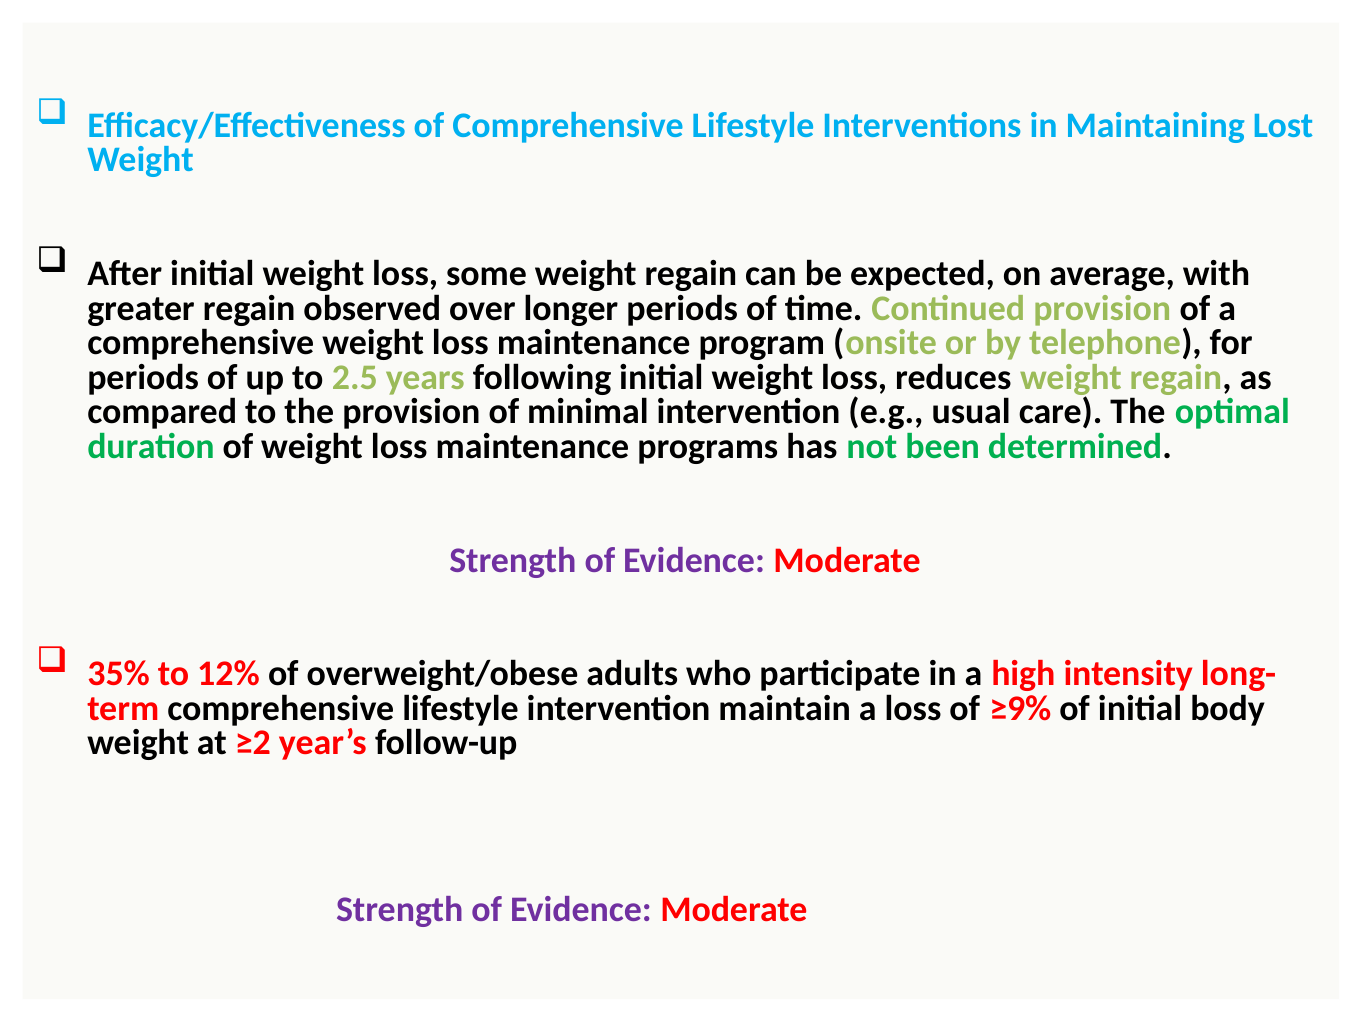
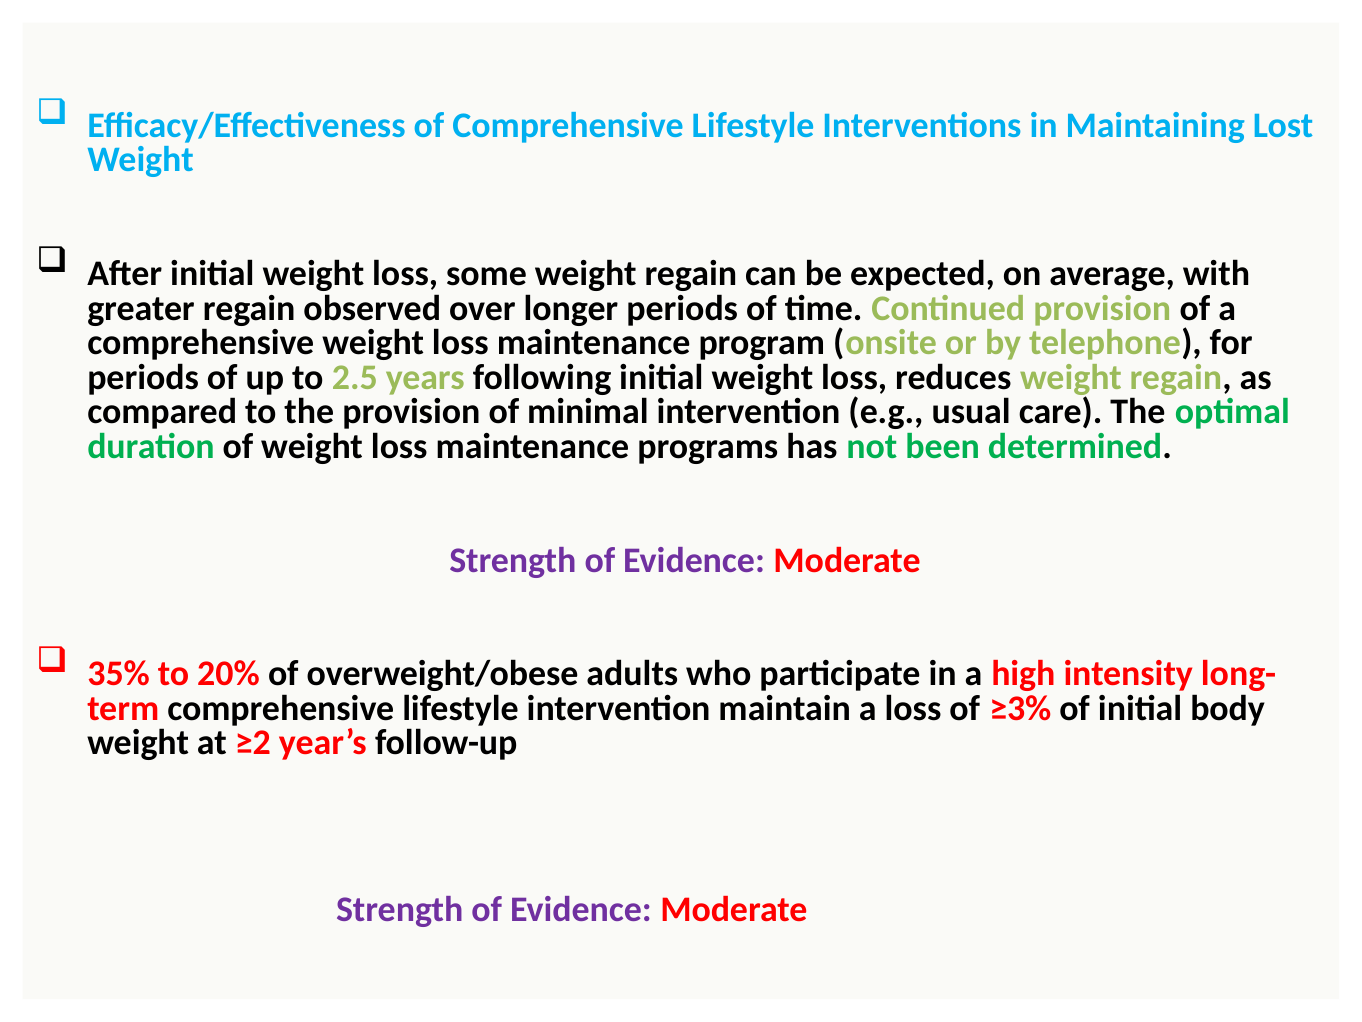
12%: 12% -> 20% (229, 674)
≥9%: ≥9% -> ≥3% (1020, 708)
